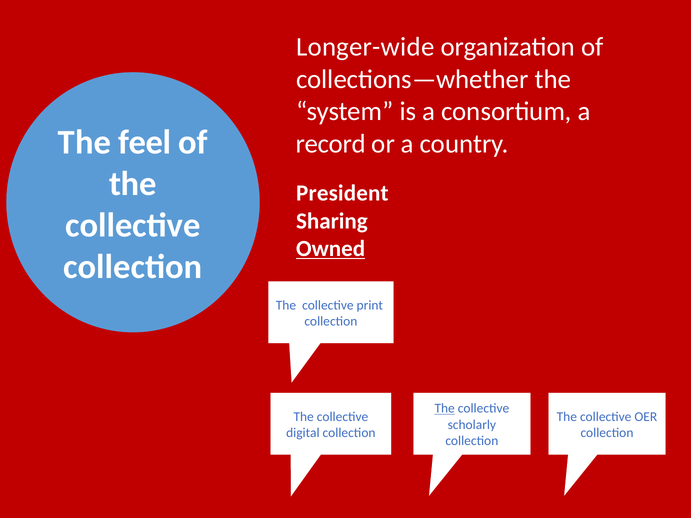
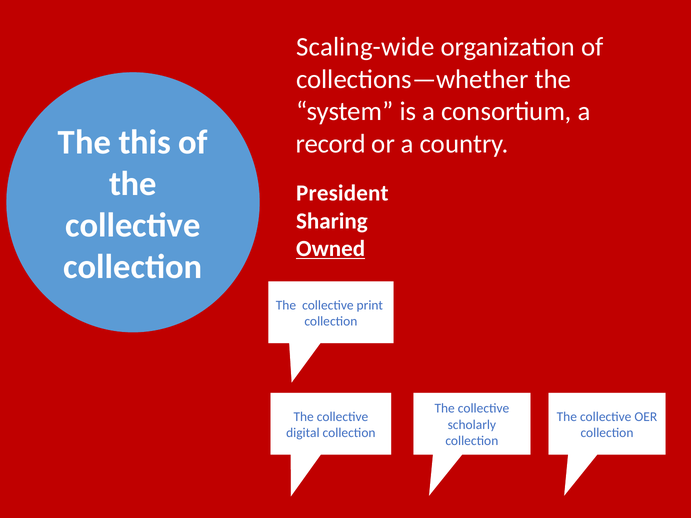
Longer-wide: Longer-wide -> Scaling-wide (365, 47)
feel: feel -> this (145, 143)
The underline: present -> none (445, 409)
